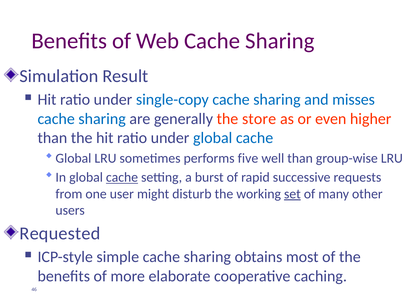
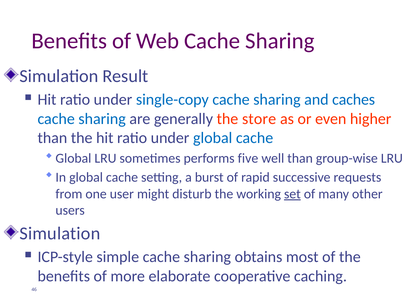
misses: misses -> caches (354, 100)
cache underline: present -> none (122, 178)
Requested: Requested -> Simulation (60, 234)
